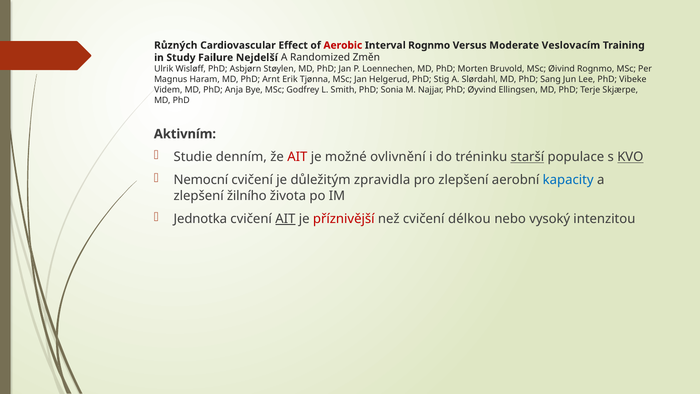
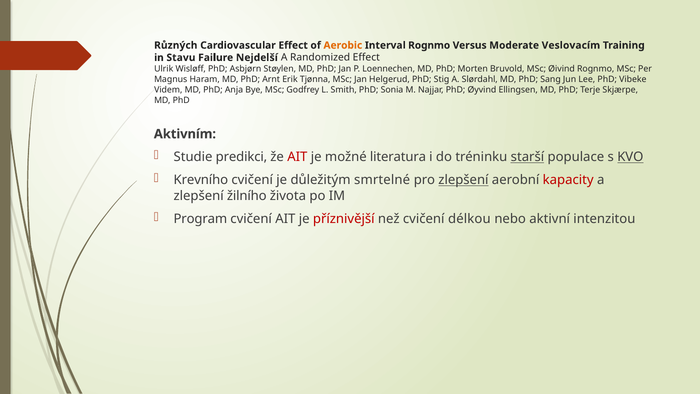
Aerobic colour: red -> orange (343, 45)
Study: Study -> Stavu (181, 58)
Randomized Změn: Změn -> Effect (366, 58)
denním: denním -> predikci (241, 157)
ovlivnění: ovlivnění -> literatura (398, 157)
Nemocní: Nemocní -> Krevního (201, 180)
zpravidla: zpravidla -> smrtelné (382, 180)
zlepšení underline: none -> present (463, 180)
kapacity colour: blue -> red (568, 180)
Jednotka: Jednotka -> Program (200, 219)
AIT underline: present -> none (285, 219)
vysoký: vysoký -> aktivní (550, 219)
